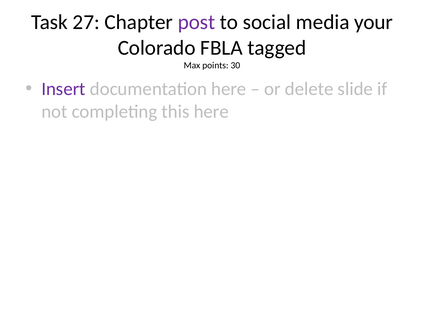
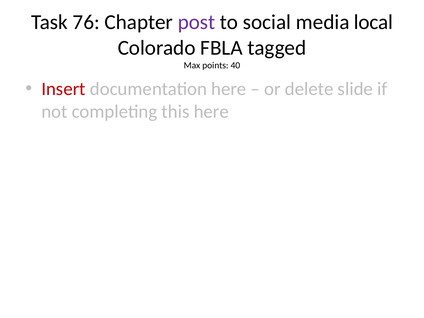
27: 27 -> 76 (86, 22)
your: your -> local (373, 22)
30: 30 -> 40 (235, 65)
Insert colour: purple -> red (63, 89)
